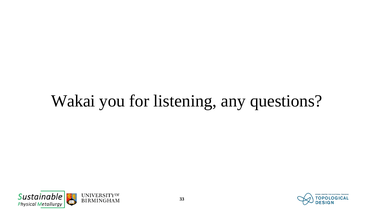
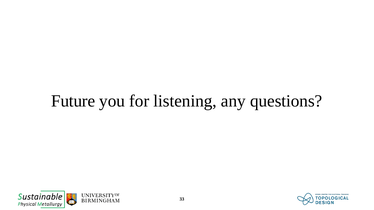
Wakai: Wakai -> Future (73, 101)
